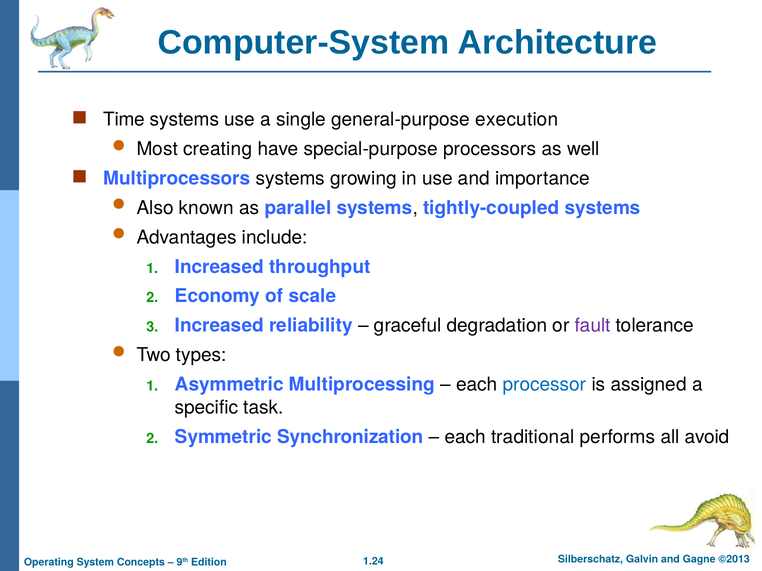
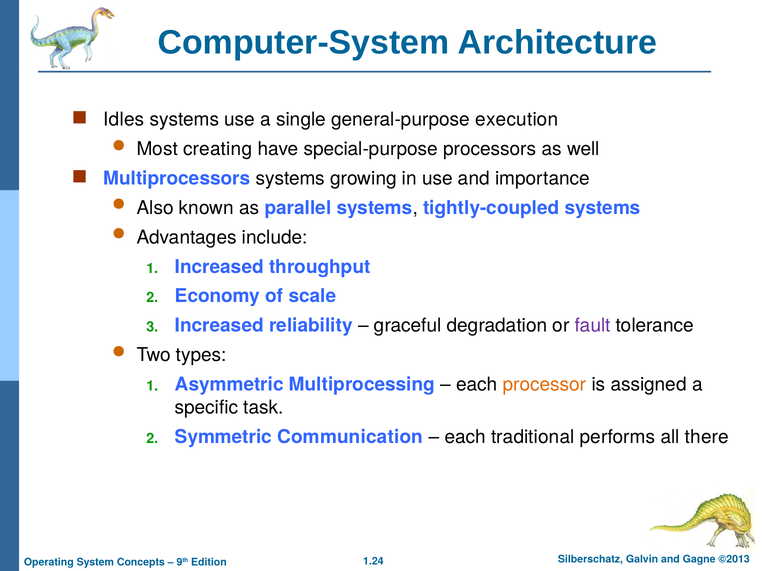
Time: Time -> Idles (124, 119)
processor colour: blue -> orange (544, 385)
Synchronization: Synchronization -> Communication (350, 437)
avoid: avoid -> there (707, 437)
